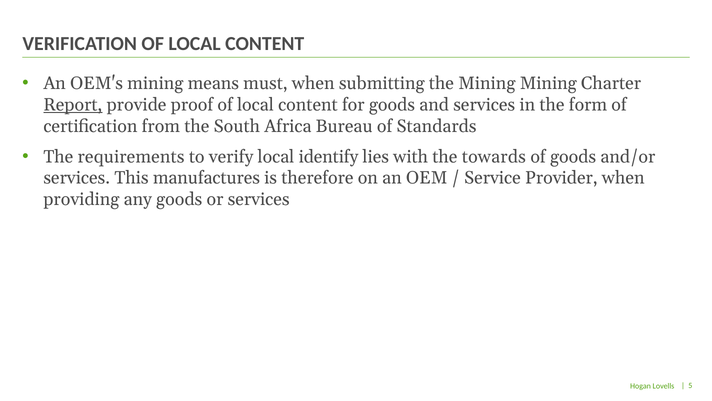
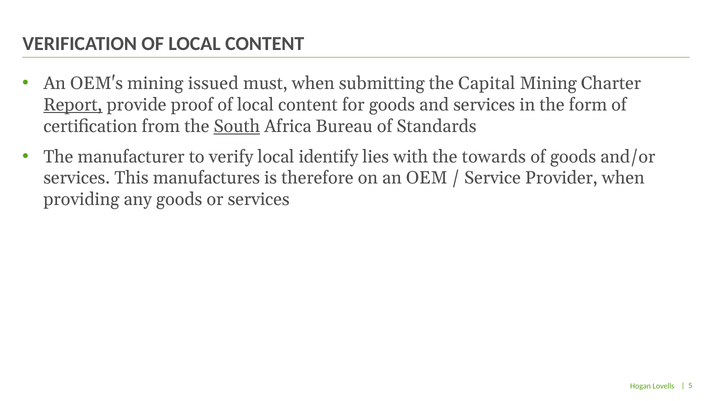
means: means -> issued (213, 83)
the Mining: Mining -> Capital (487, 83)
South underline: none -> present (237, 126)
requirements: requirements -> manufacturer (131, 156)
